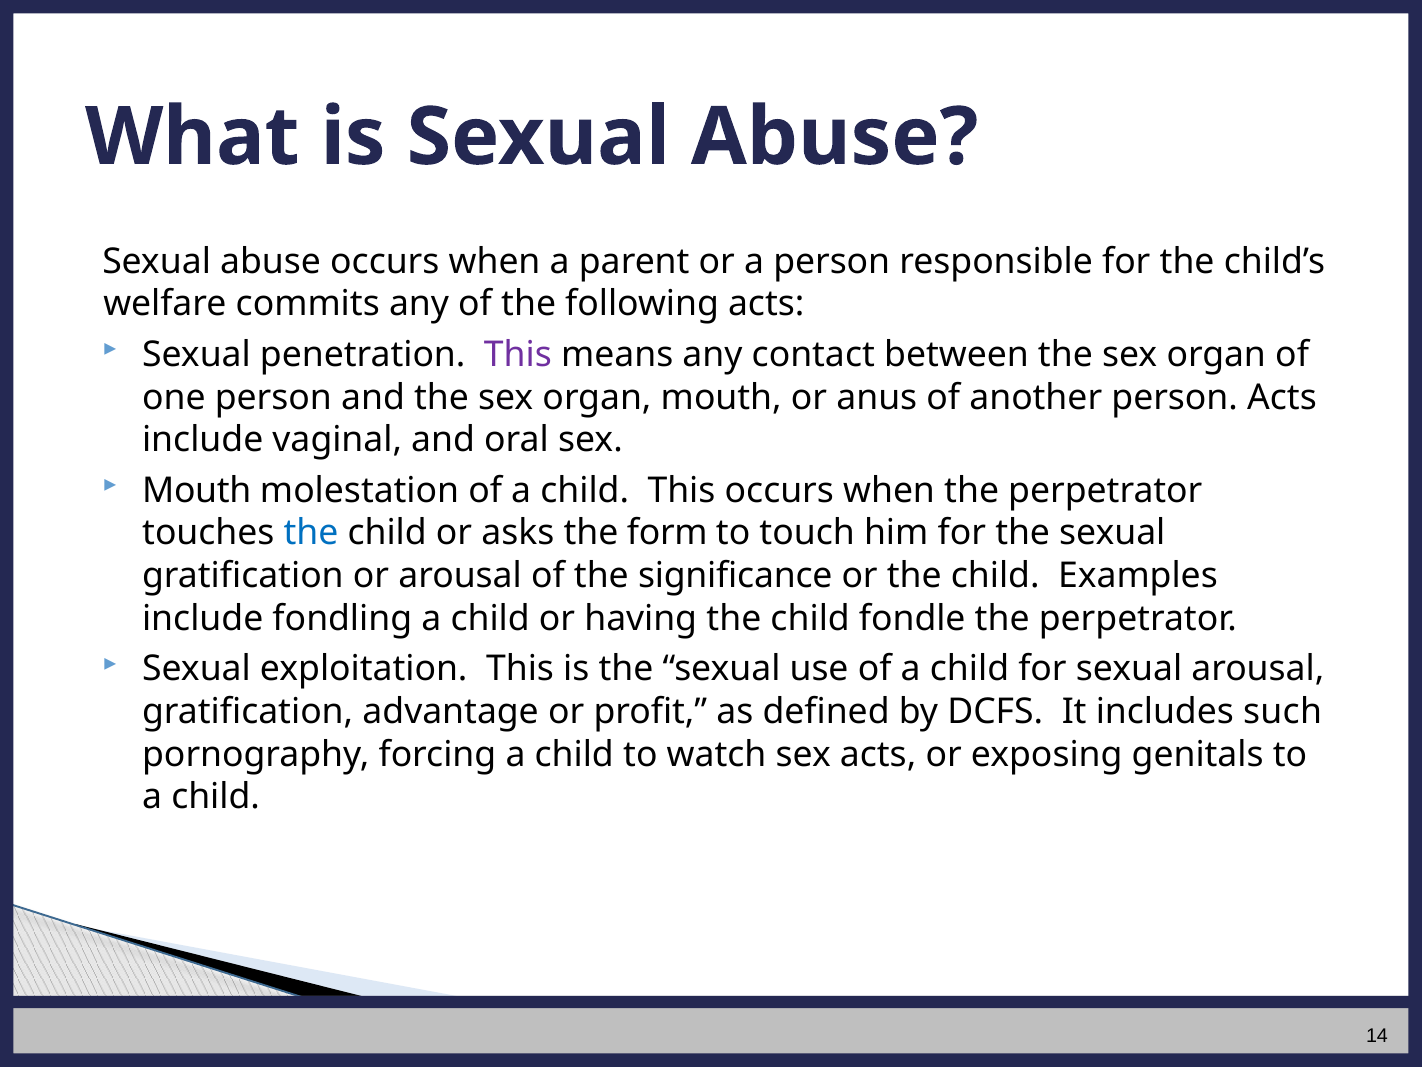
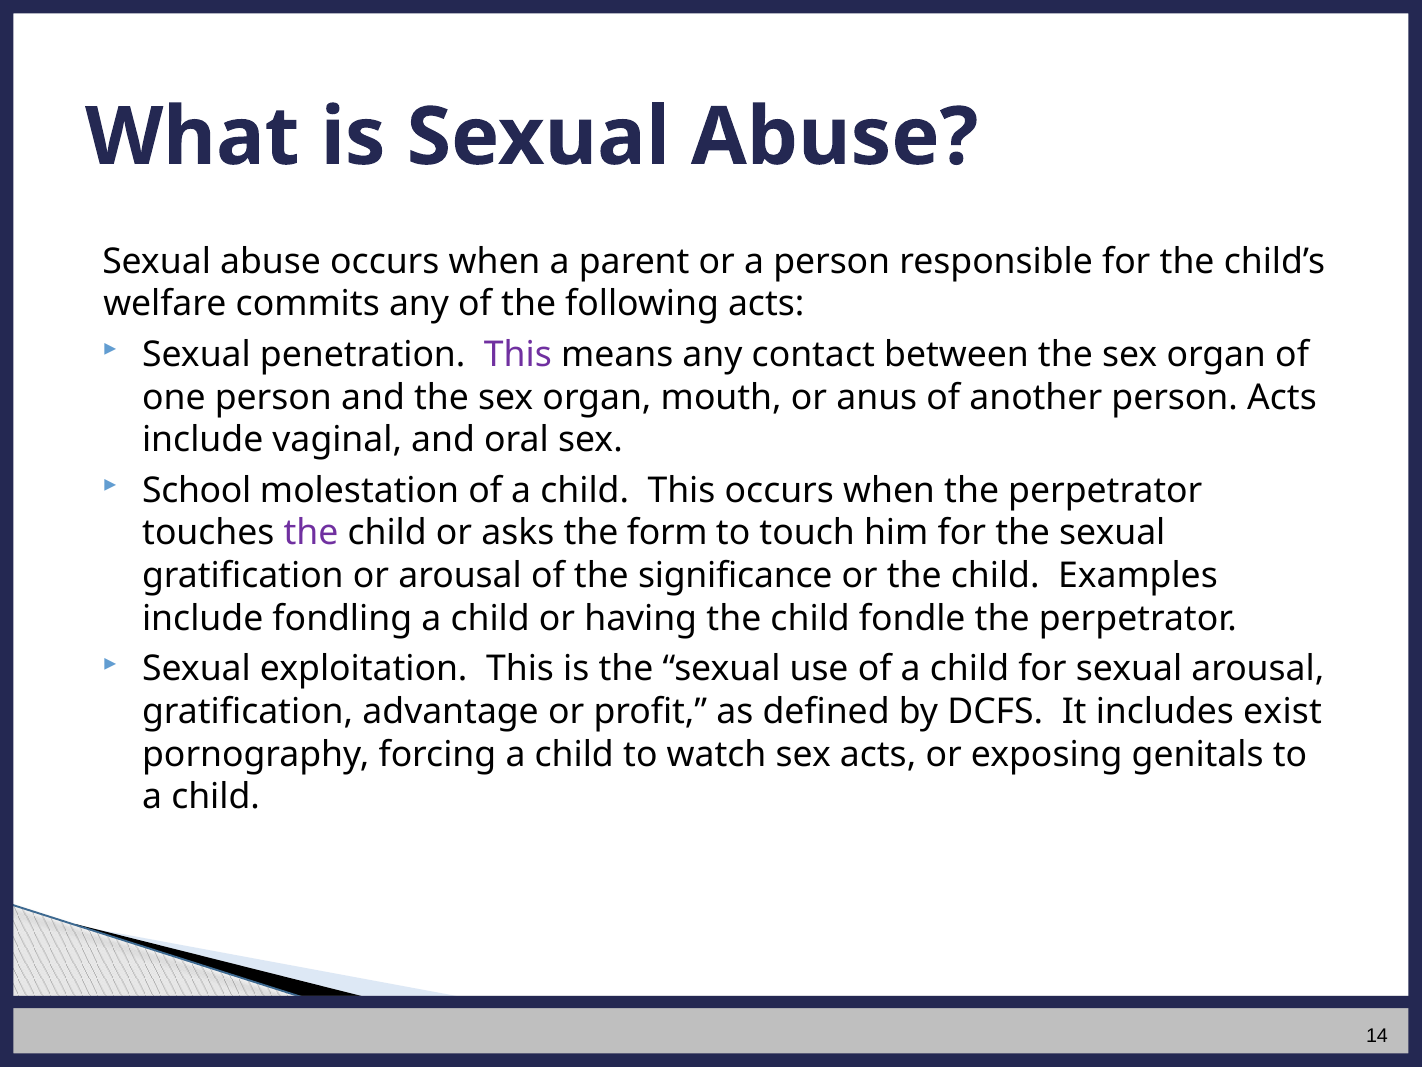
Mouth: Mouth -> School (197, 490)
the colour: blue -> purple (311, 533)
such: such -> exist (1283, 712)
